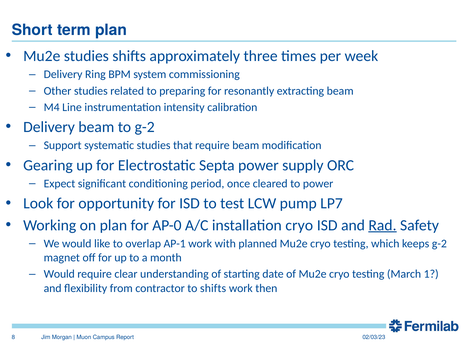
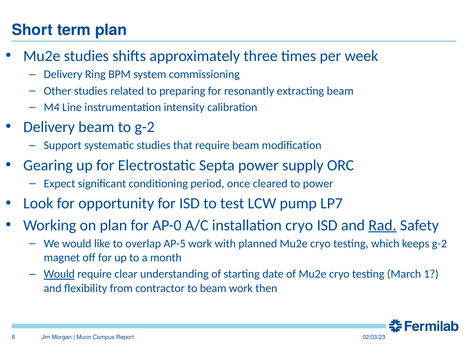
AP-1: AP-1 -> AP-5 (175, 244)
Would underline: none -> present (59, 274)
to shifts: shifts -> beam (213, 288)
